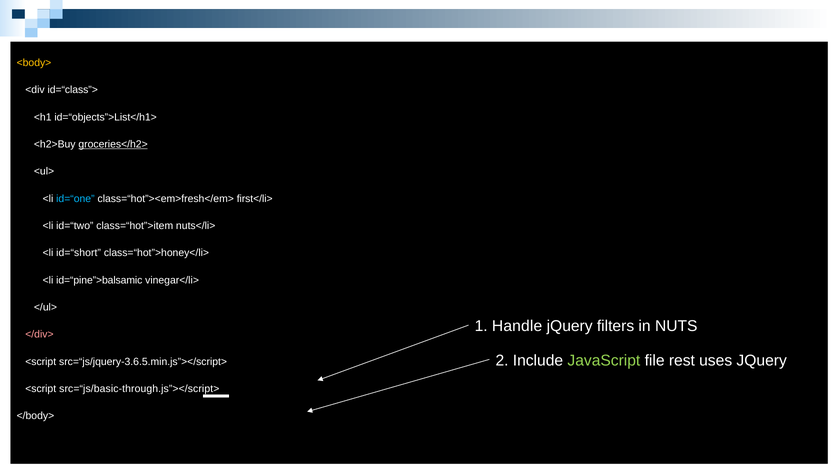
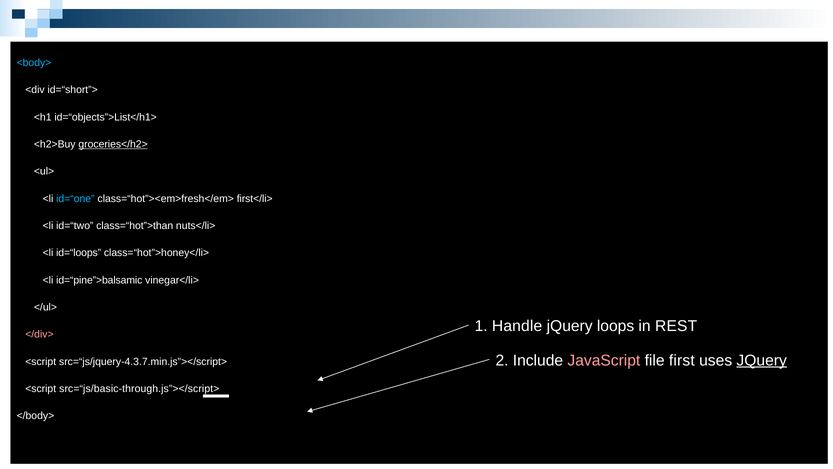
<body> colour: yellow -> light blue (34, 63)
id=“class”>: id=“class”> -> id=“short”> (73, 90)
class=“hot”>item: class=“hot”>item -> class=“hot”>than (135, 226)
id=“short: id=“short -> id=“loops (79, 253)
filters: filters -> loops (616, 326)
NUTS: NUTS -> REST (676, 326)
JavaScript colour: light green -> pink (604, 360)
rest: rest -> first (682, 360)
JQuery underline: none -> present (762, 360)
src=“js/jquery-3.6.5.min.js”></script>: src=“js/jquery-3.6.5.min.js”></script> -> src=“js/jquery-4.3.7.min.js”></script> (143, 361)
